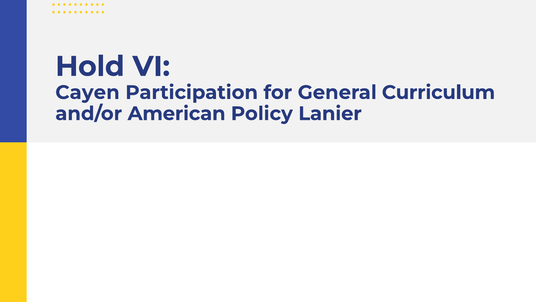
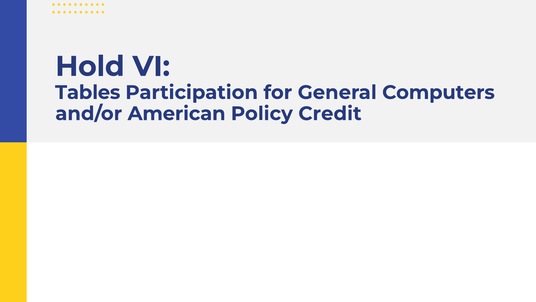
Cayen: Cayen -> Tables (88, 92)
Curriculum: Curriculum -> Computers (438, 92)
Lanier: Lanier -> Credit (330, 113)
